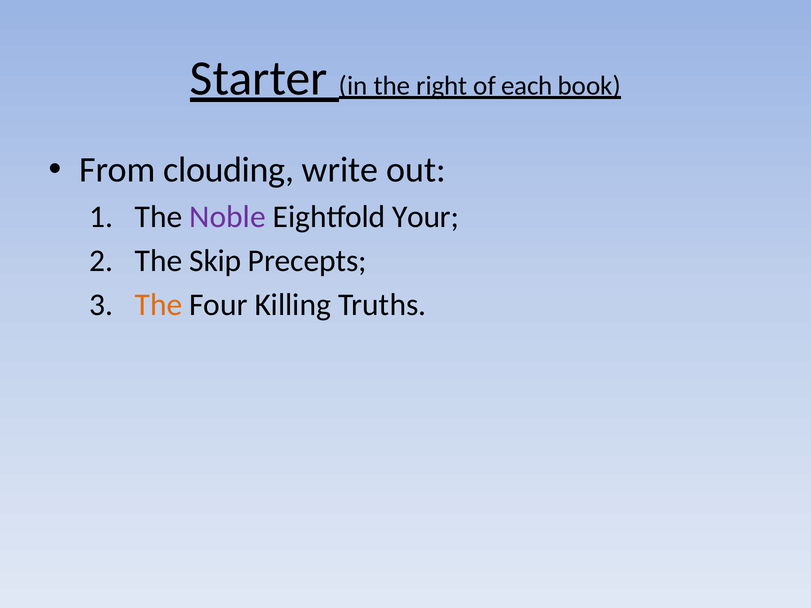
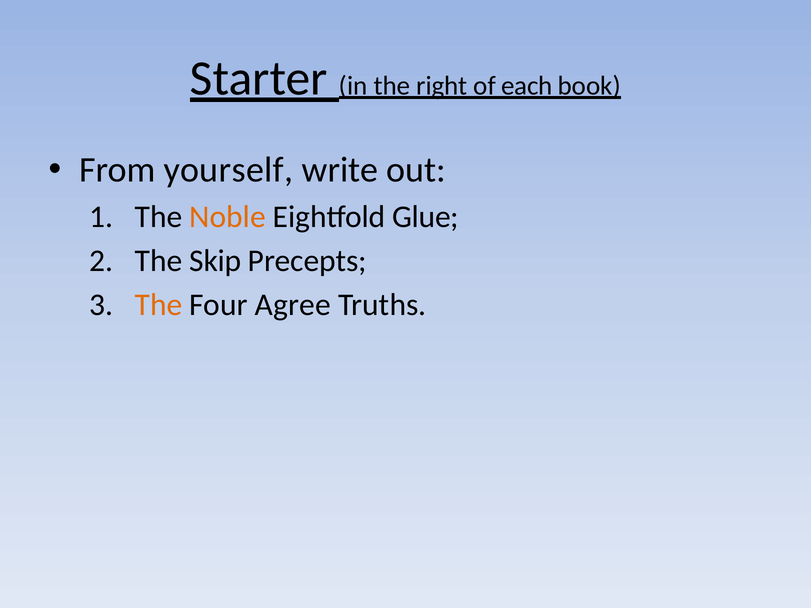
clouding: clouding -> yourself (228, 170)
Noble colour: purple -> orange (228, 217)
Your: Your -> Glue (426, 217)
Killing: Killing -> Agree (293, 305)
